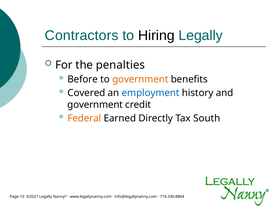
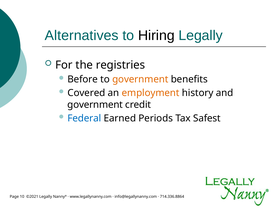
Contractors: Contractors -> Alternatives (82, 35)
penalties: penalties -> registries (120, 65)
employment colour: blue -> orange (151, 93)
Federal colour: orange -> blue (84, 118)
Directly: Directly -> Periods (156, 118)
South: South -> Safest (207, 118)
